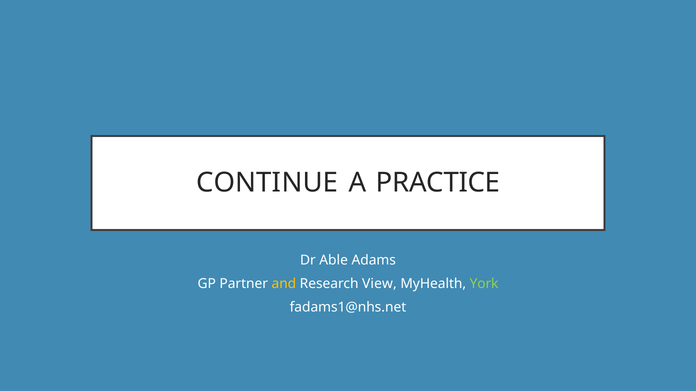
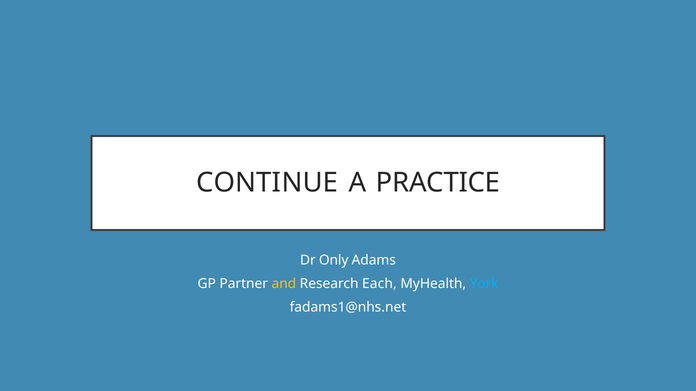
Able: Able -> Only (334, 260)
View: View -> Each (379, 284)
York colour: light green -> light blue (484, 284)
